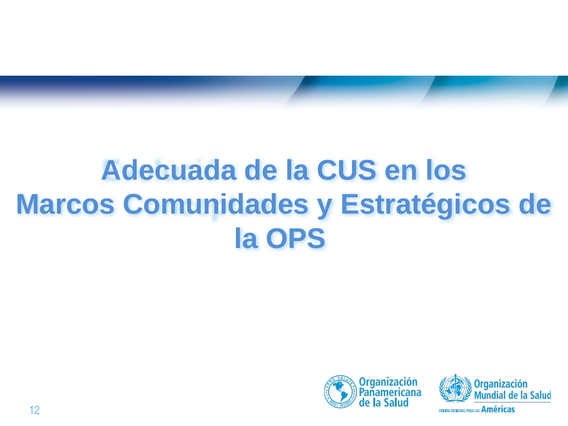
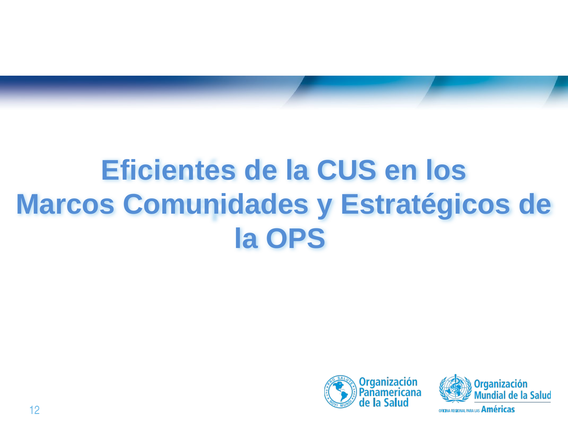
Adecuada: Adecuada -> Eficientes (169, 171)
